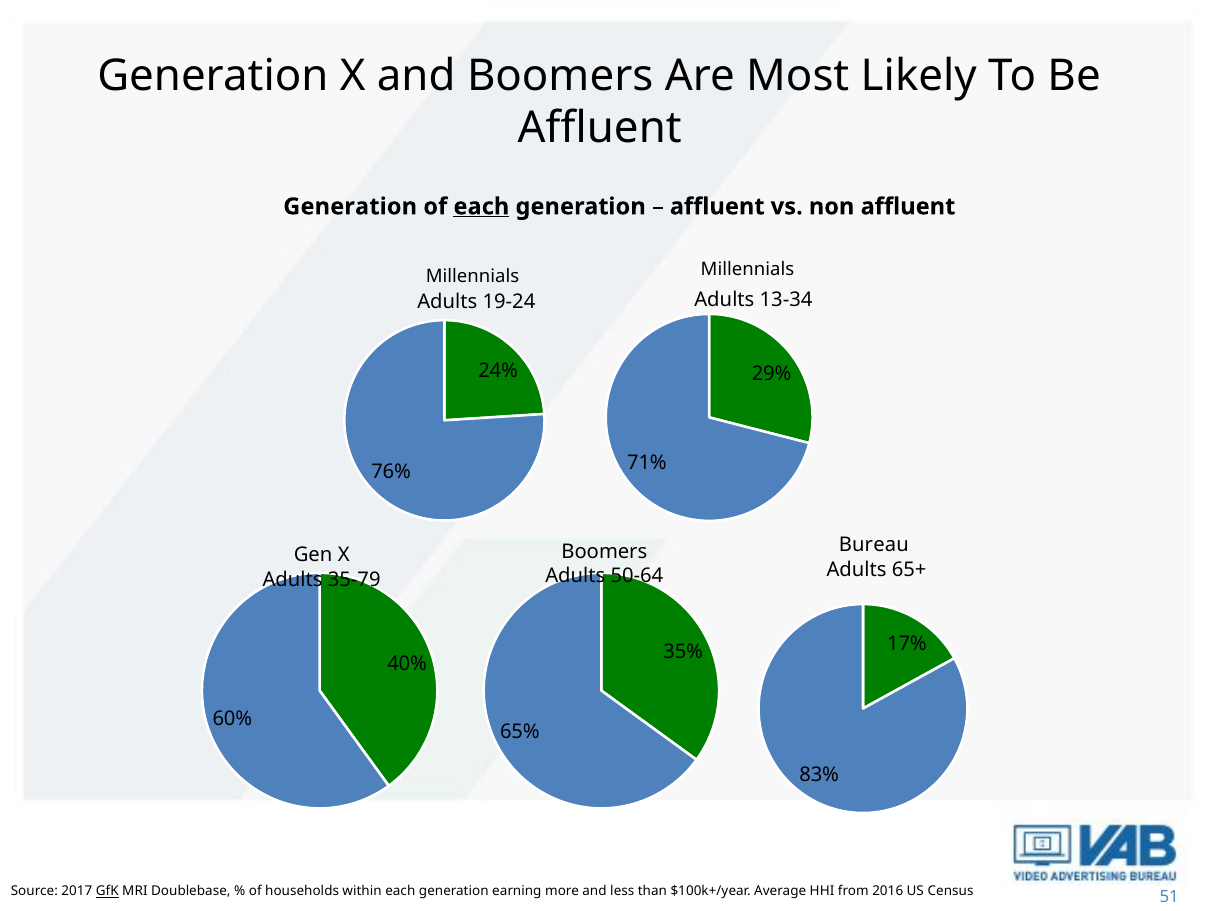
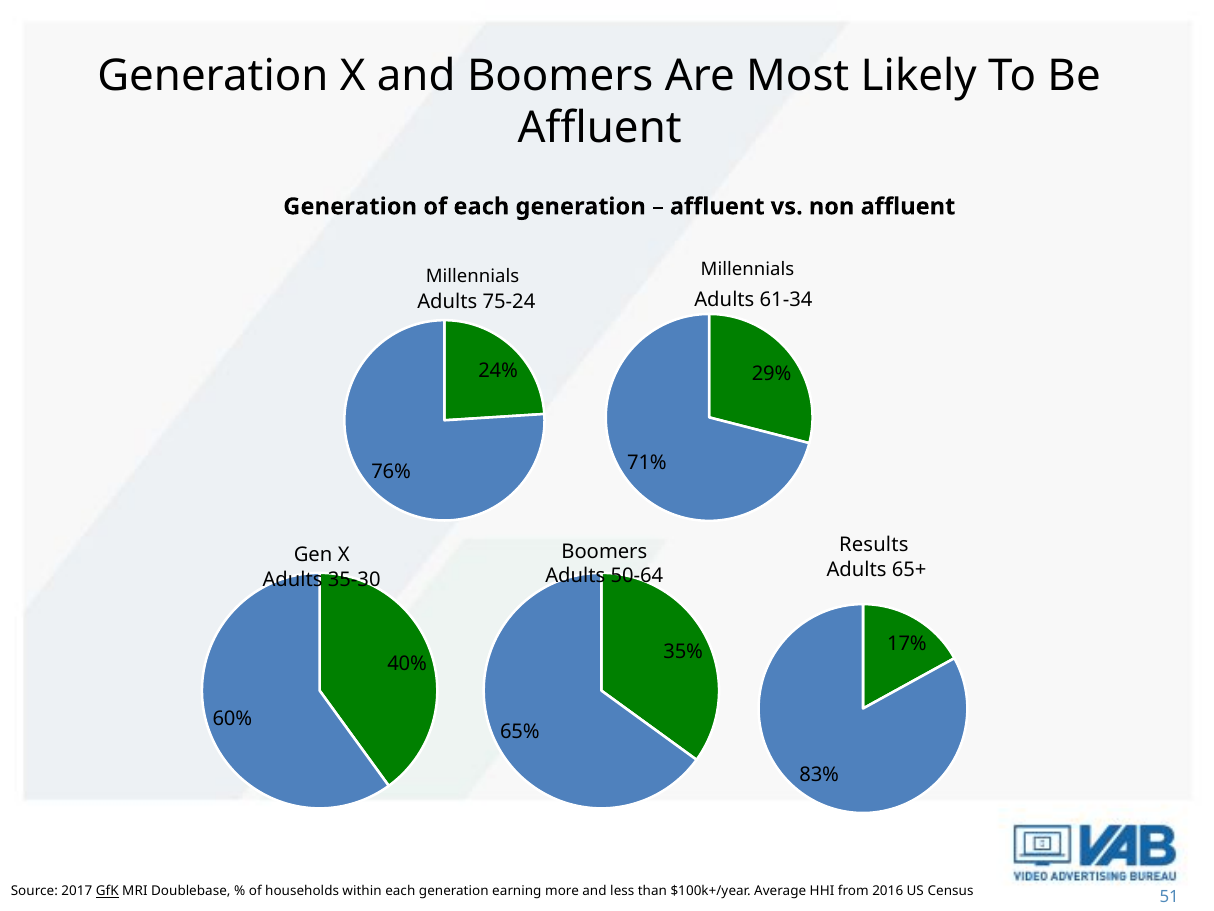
each underline: present -> none (481, 206)
19-24: 19-24 -> 75-24 (509, 301)
13-34: 13-34 -> 61-34 (786, 300)
Bureau: Bureau -> Results (874, 545)
35-79: 35-79 -> 35-30 (354, 579)
